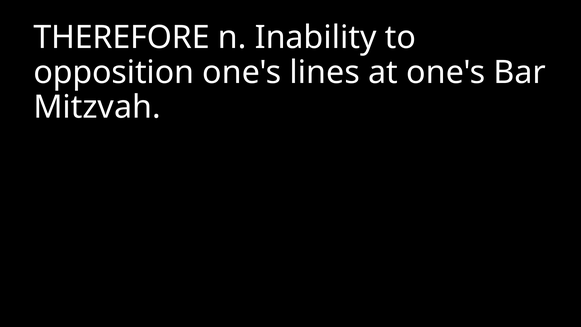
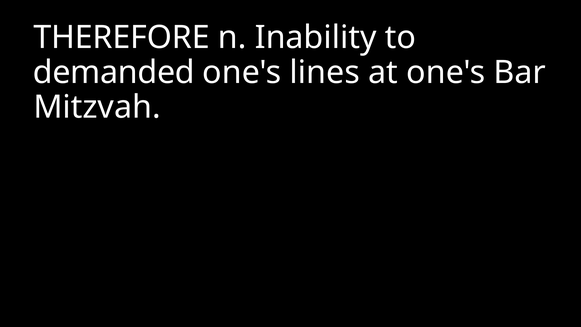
opposition: opposition -> demanded (114, 72)
